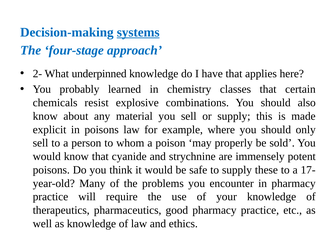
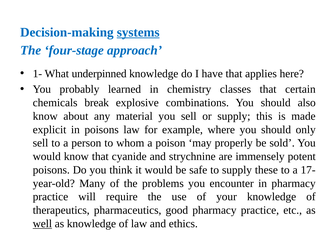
2-: 2- -> 1- (37, 74)
resist: resist -> break (97, 103)
well underline: none -> present (42, 224)
